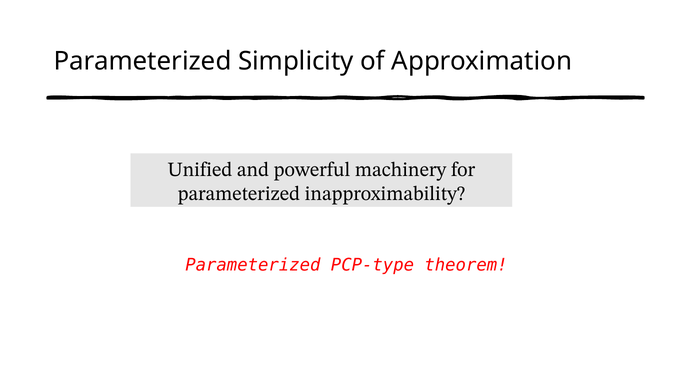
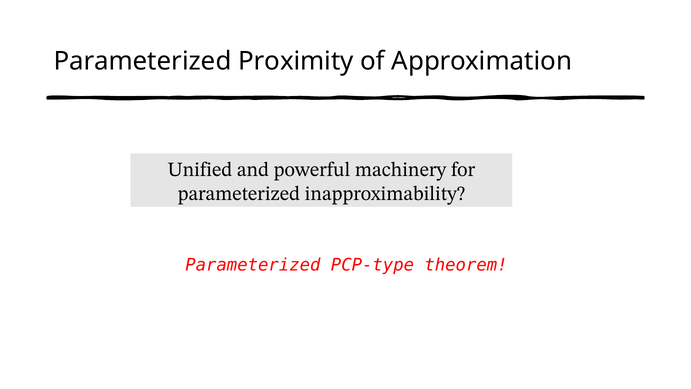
Simplicity: Simplicity -> Proximity (296, 61)
